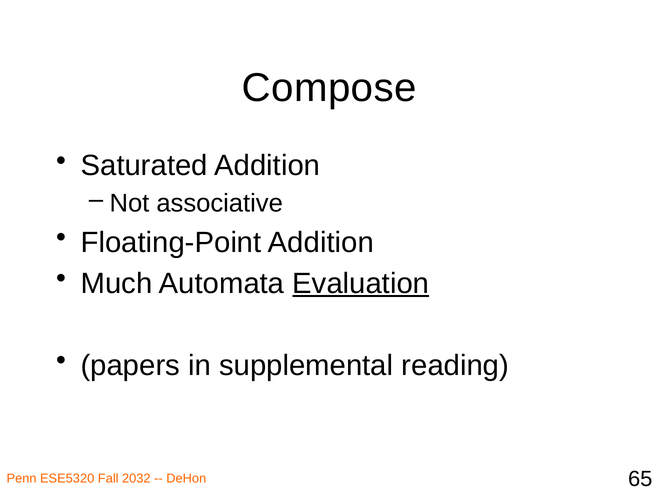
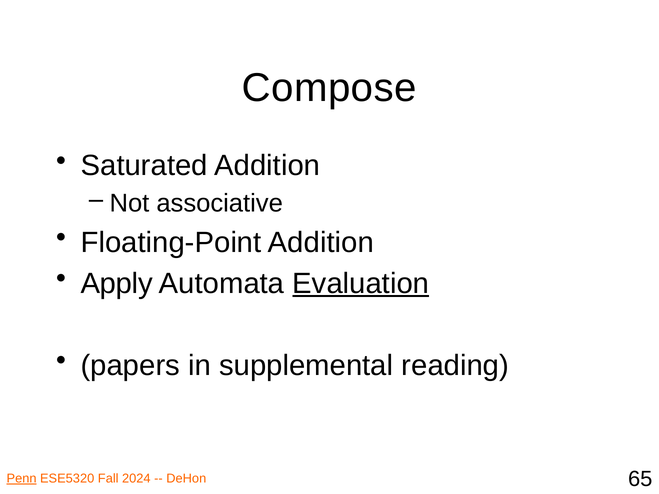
Much: Much -> Apply (117, 284)
Penn underline: none -> present (22, 479)
2032: 2032 -> 2024 (136, 479)
